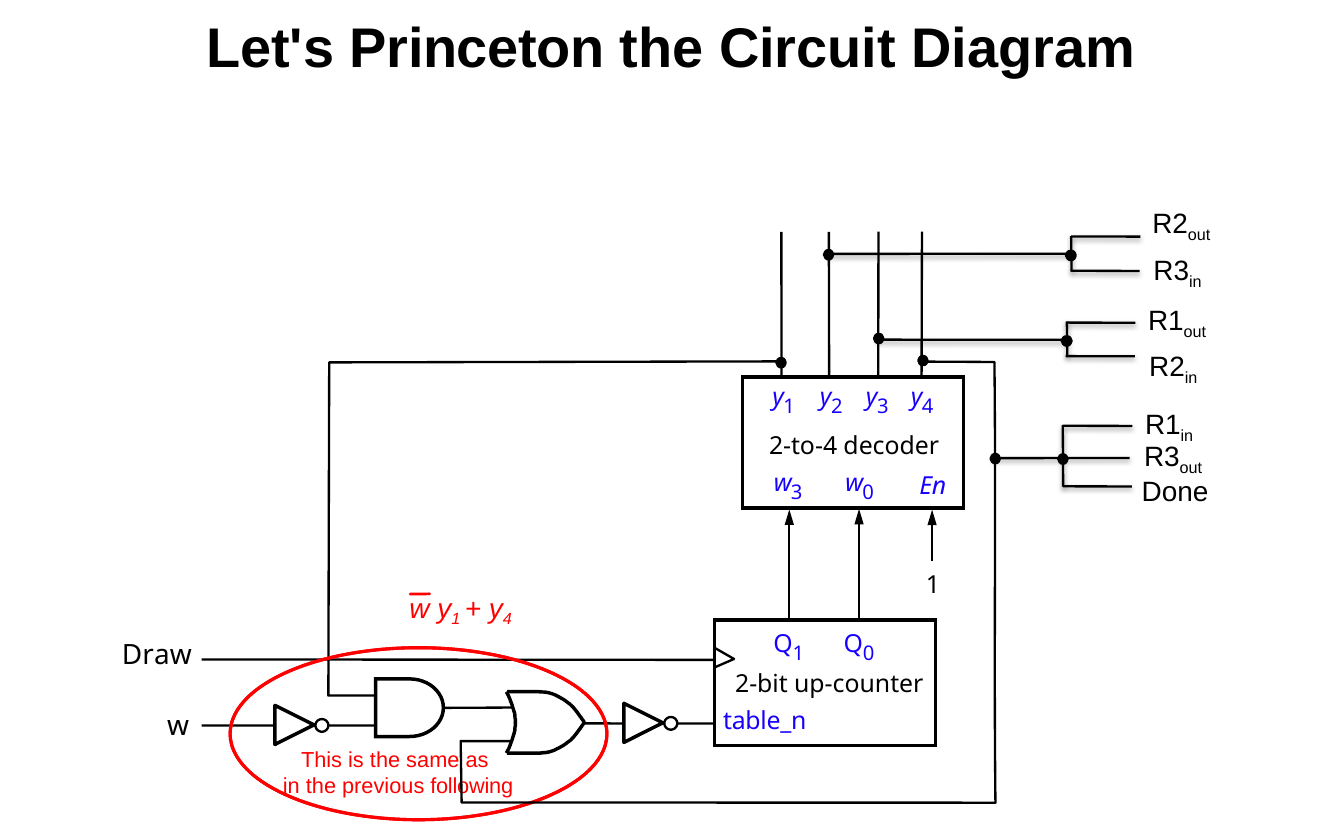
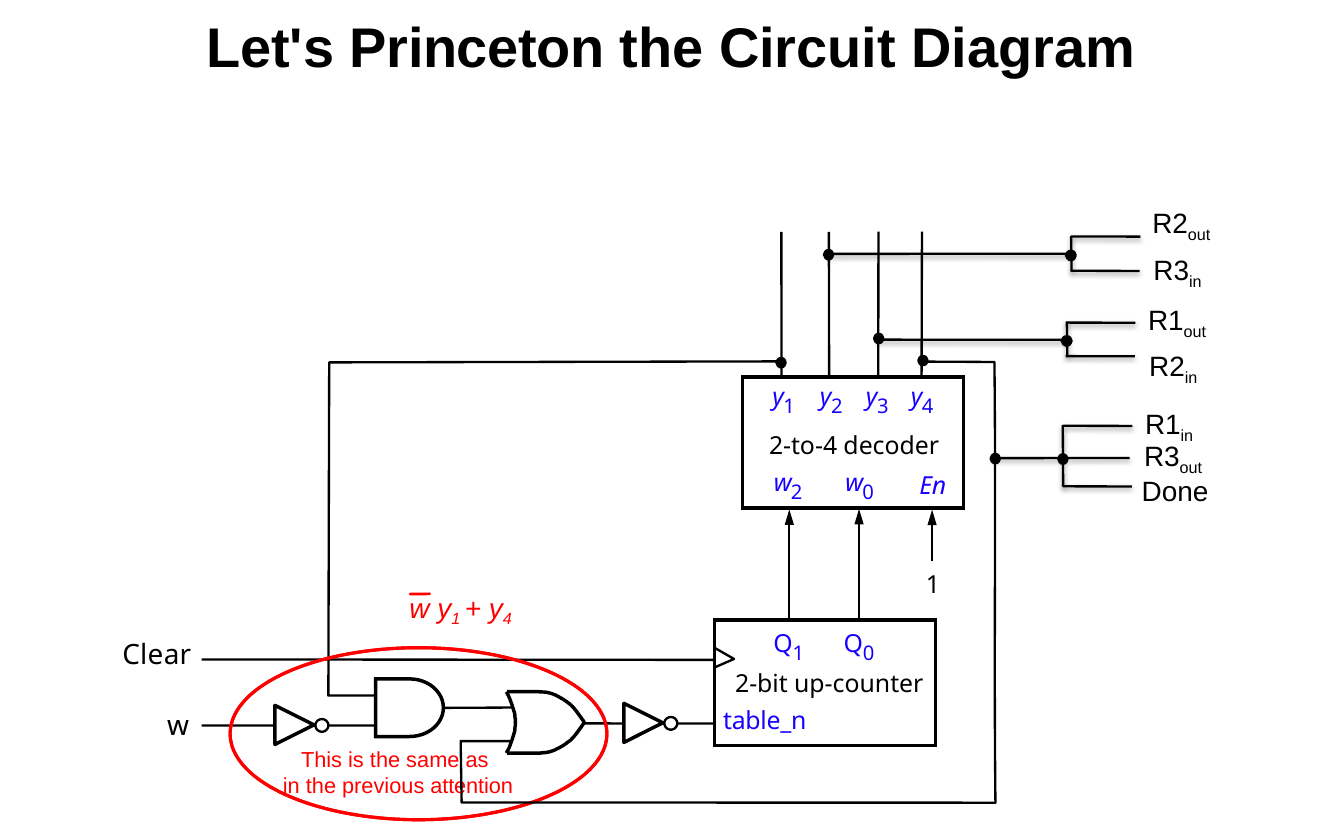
w 3: 3 -> 2 (797, 493)
Draw: Draw -> Clear (157, 656)
following: following -> attention (472, 787)
